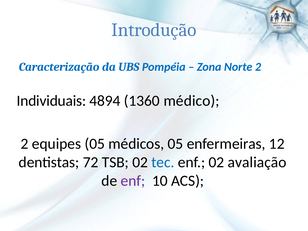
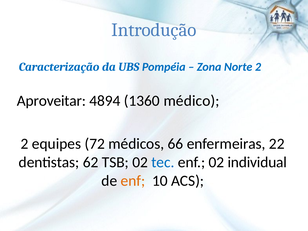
Individuais: Individuais -> Aproveitar (51, 101)
equipes 05: 05 -> 72 (95, 144)
médicos 05: 05 -> 66 (175, 144)
12: 12 -> 22 (277, 144)
72: 72 -> 62 (91, 162)
avaliação: avaliação -> individual (257, 162)
enf colour: purple -> orange (133, 181)
